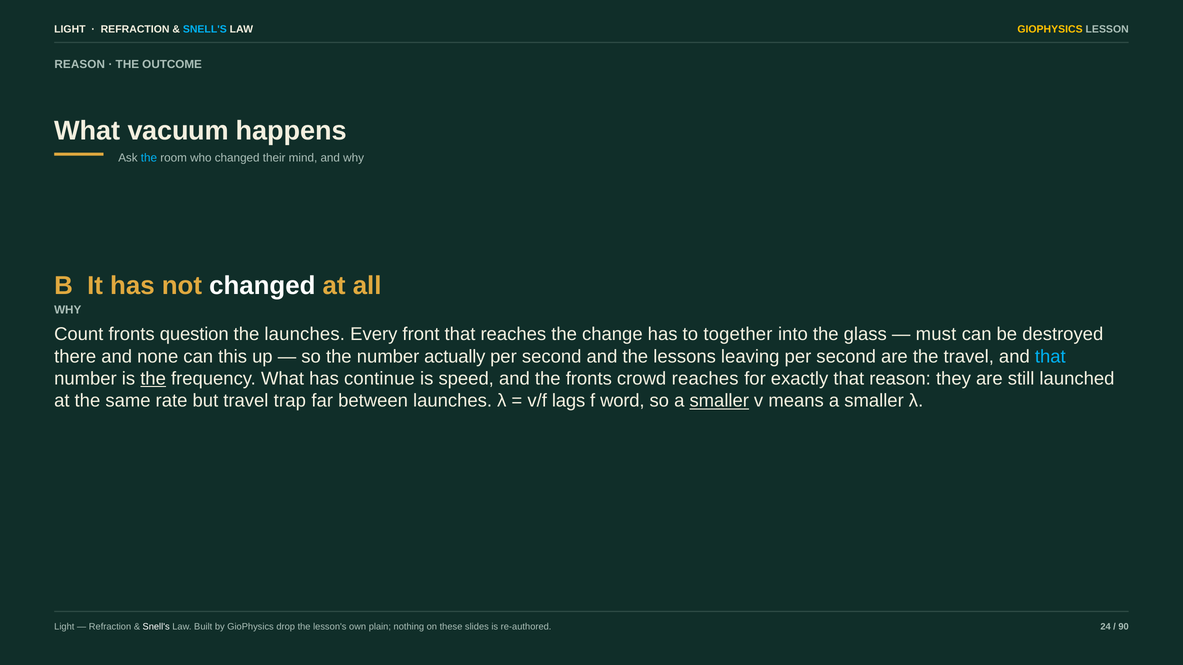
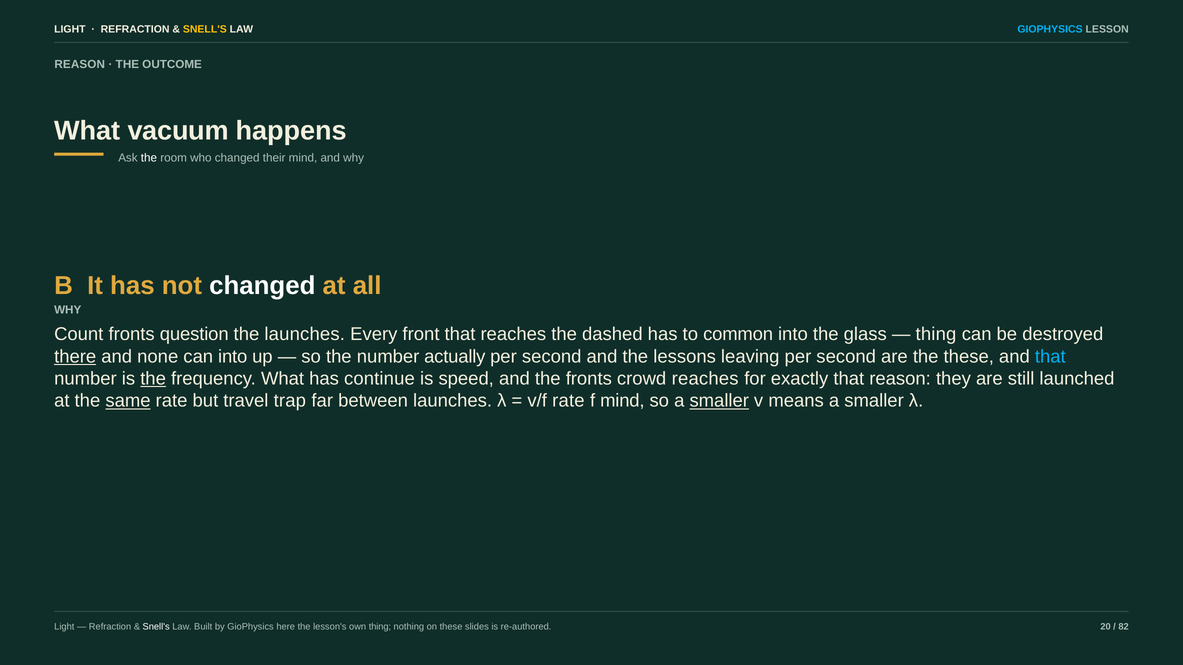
SNELL'S colour: light blue -> yellow (205, 29)
GIOPHYSICS colour: yellow -> light blue (1050, 29)
the colour: light blue -> white (149, 158)
change: change -> dashed (612, 335)
together: together -> common (738, 335)
must: must -> thing (936, 335)
there underline: none -> present (75, 357)
can this: this -> into (233, 357)
the travel: travel -> these (969, 357)
same underline: none -> present (128, 401)
v/f lags: lags -> rate (568, 401)
f word: word -> mind (622, 401)
drop: drop -> here (286, 627)
own plain: plain -> thing (380, 627)
24: 24 -> 20 (1106, 627)
90: 90 -> 82 (1124, 627)
